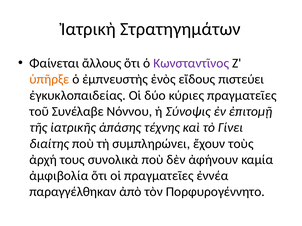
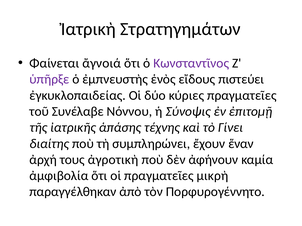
ἄλλους: ἄλλους -> ἄγνοιά (102, 63)
ὑπῆρξε colour: orange -> purple (49, 79)
τοὺς: τοὺς -> ἕναν (241, 144)
συνολικὰ: συνολικὰ -> ἀγροτικὴ (113, 160)
ἐννέα: ἐννέα -> μικρὴ (212, 176)
